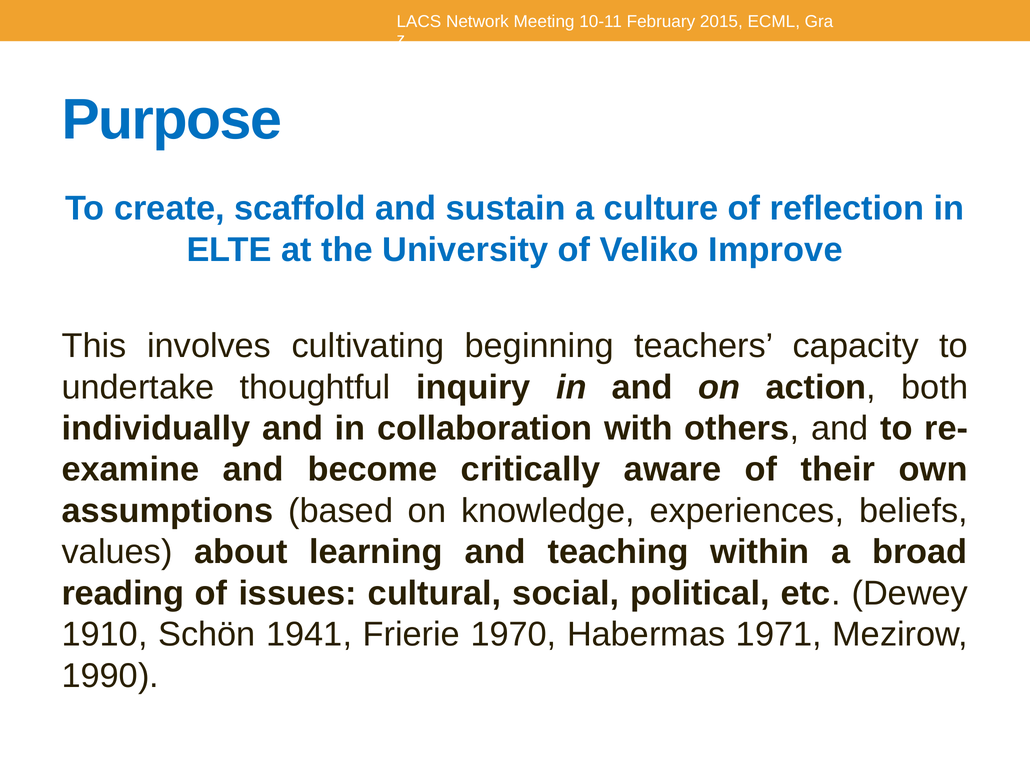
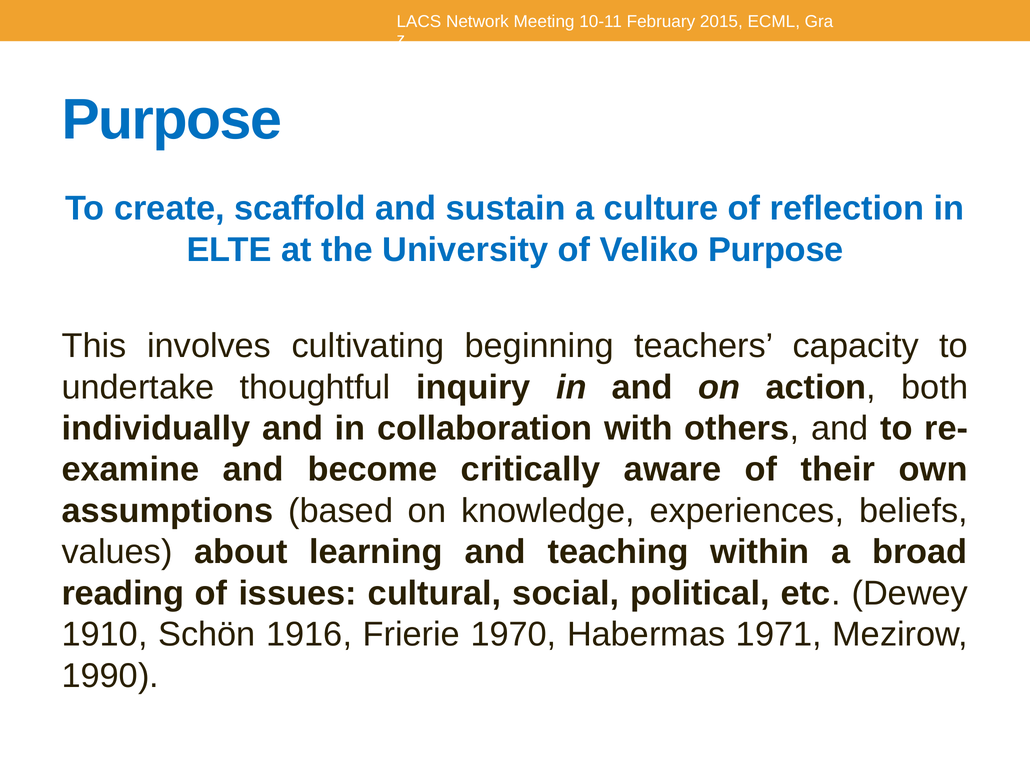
Veliko Improve: Improve -> Purpose (776, 250)
1941: 1941 -> 1916 (309, 634)
